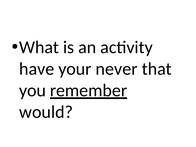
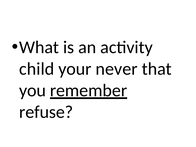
have: have -> child (37, 69)
would: would -> refuse (46, 112)
